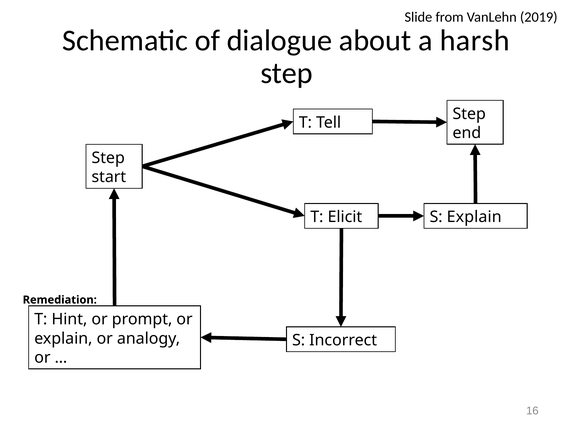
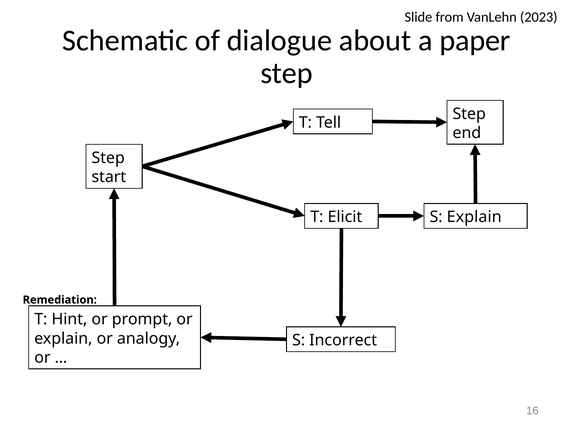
2019: 2019 -> 2023 (539, 17)
harsh: harsh -> paper (475, 41)
